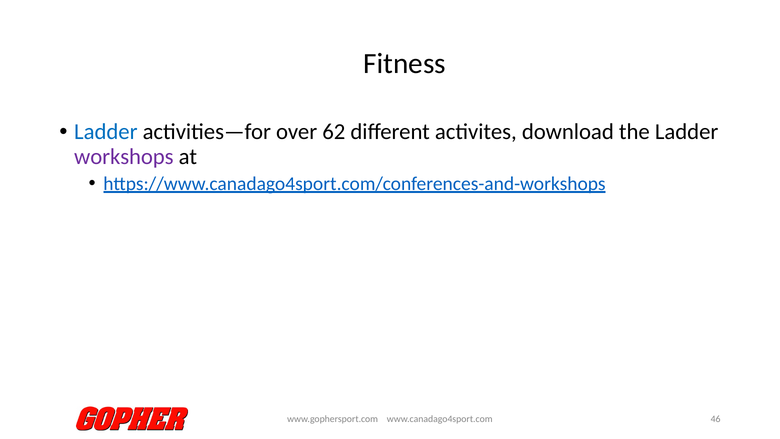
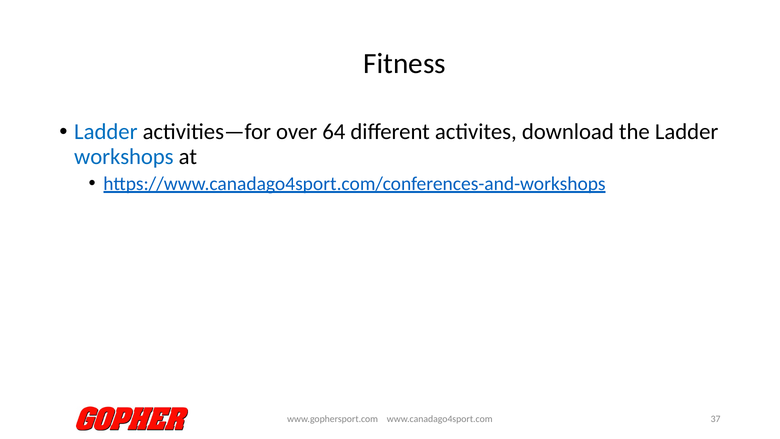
62: 62 -> 64 (334, 132)
workshops colour: purple -> blue (124, 156)
46: 46 -> 37 (716, 419)
